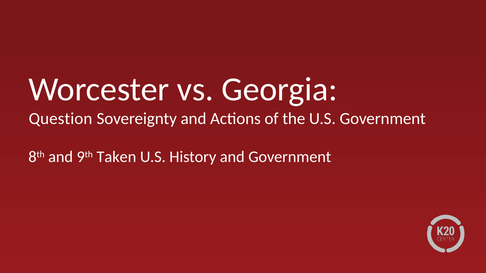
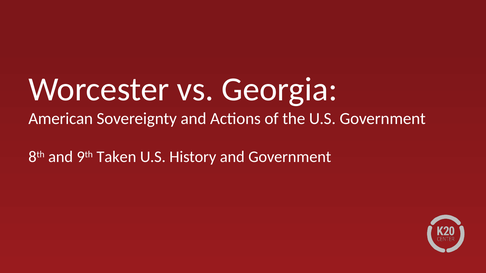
Question: Question -> American (61, 119)
